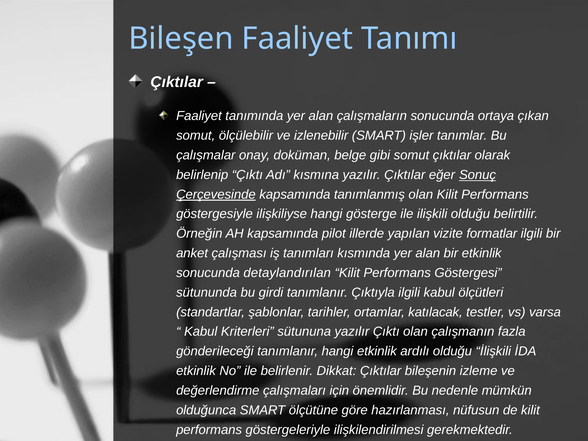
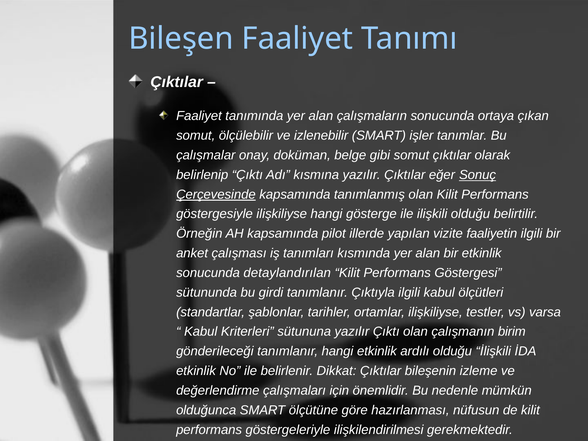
formatlar: formatlar -> faaliyetin (492, 234)
ortamlar katılacak: katılacak -> ilişkiliyse (435, 312)
fazla: fazla -> birim (512, 332)
